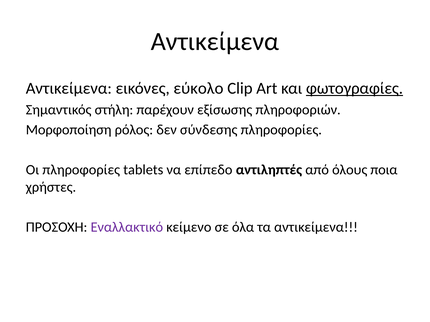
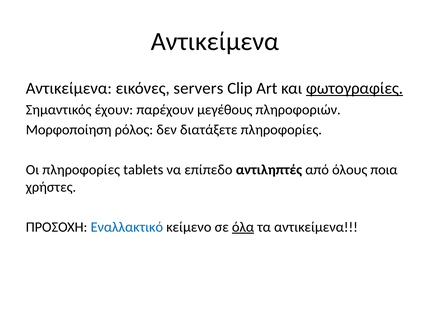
εύκολο: εύκολο -> servers (198, 89)
στήλη: στήλη -> έχουν (114, 110)
εξίσωσης: εξίσωσης -> μεγέθους (225, 110)
σύνδεσης: σύνδεσης -> διατάξετε (209, 130)
Εναλλακτικό colour: purple -> blue (127, 227)
όλα underline: none -> present (243, 227)
